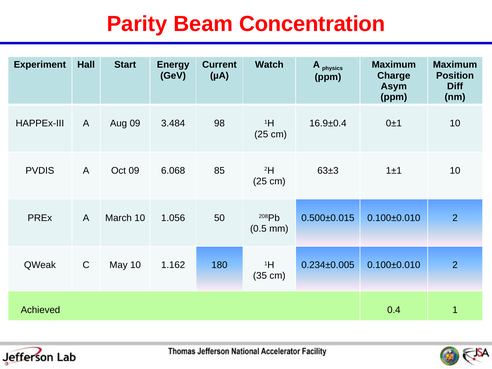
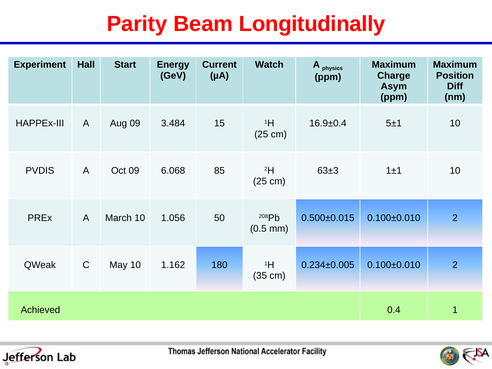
Concentration: Concentration -> Longitudinally (312, 24)
98: 98 -> 15 (219, 123)
0±1: 0±1 -> 5±1 (394, 123)
